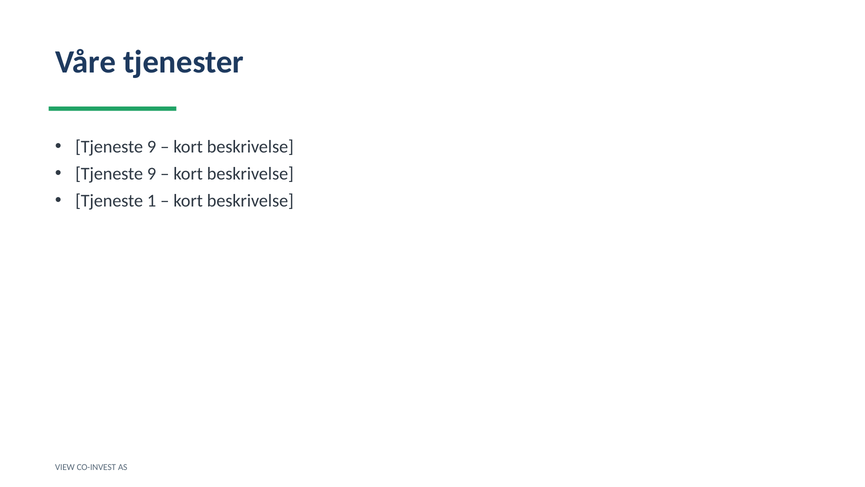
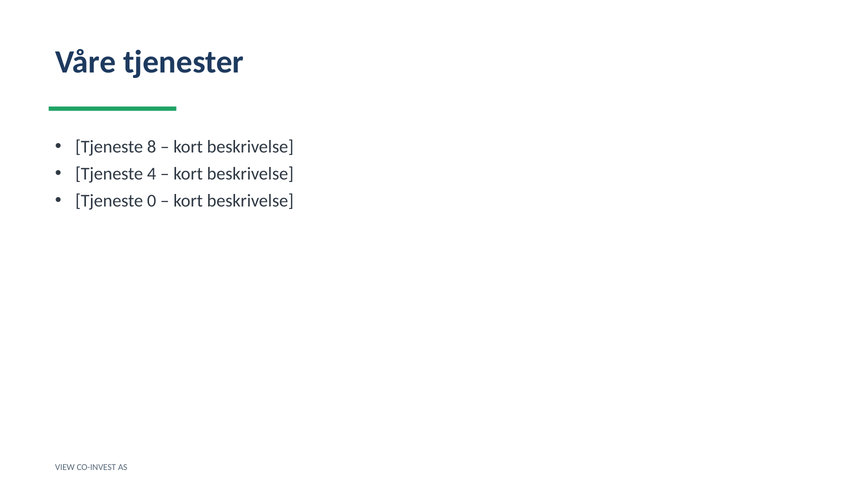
9: 9 -> 8 (152, 147)
9: 9 -> 4 (152, 174)
1: 1 -> 0 (152, 201)
